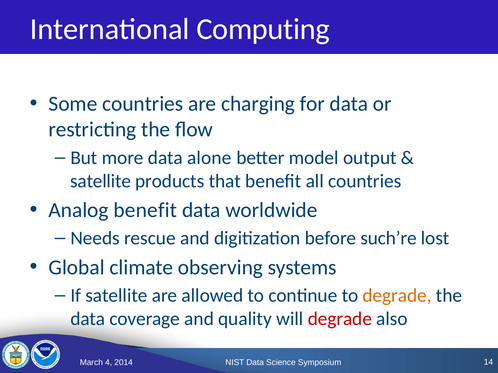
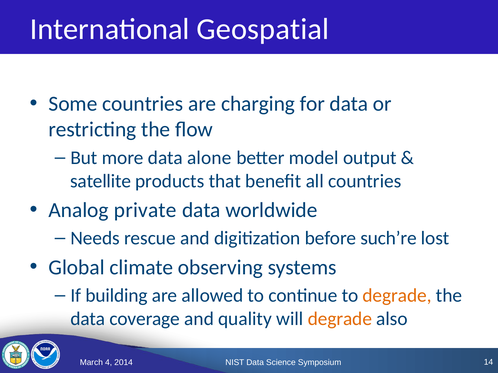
Computing: Computing -> Geospatial (263, 29)
Analog benefit: benefit -> private (145, 210)
If satellite: satellite -> building (117, 296)
degrade colour: red -> orange (340, 319)
